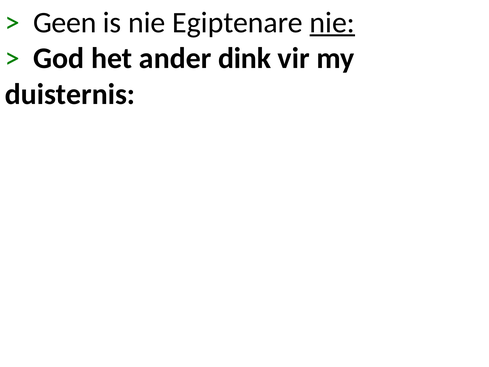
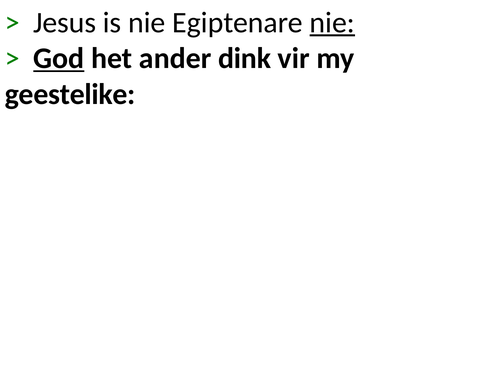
Geen: Geen -> Jesus (65, 22)
God underline: none -> present (59, 58)
duisternis: duisternis -> geestelike (70, 94)
